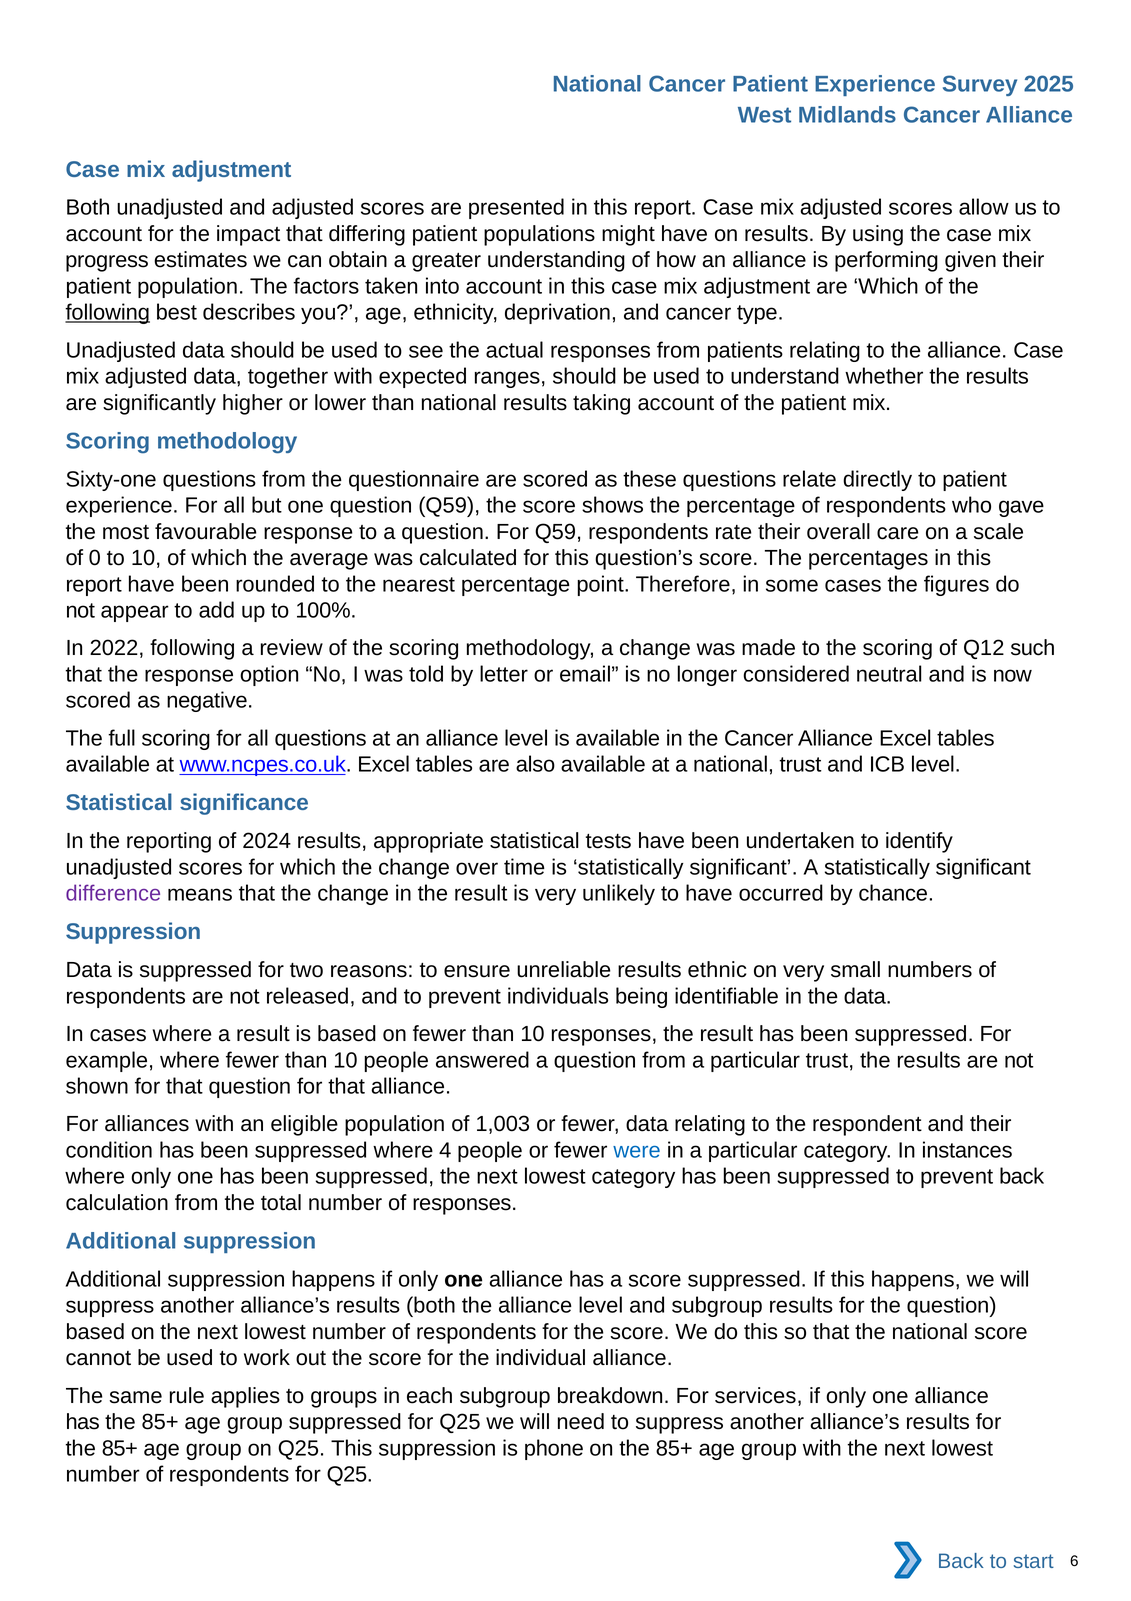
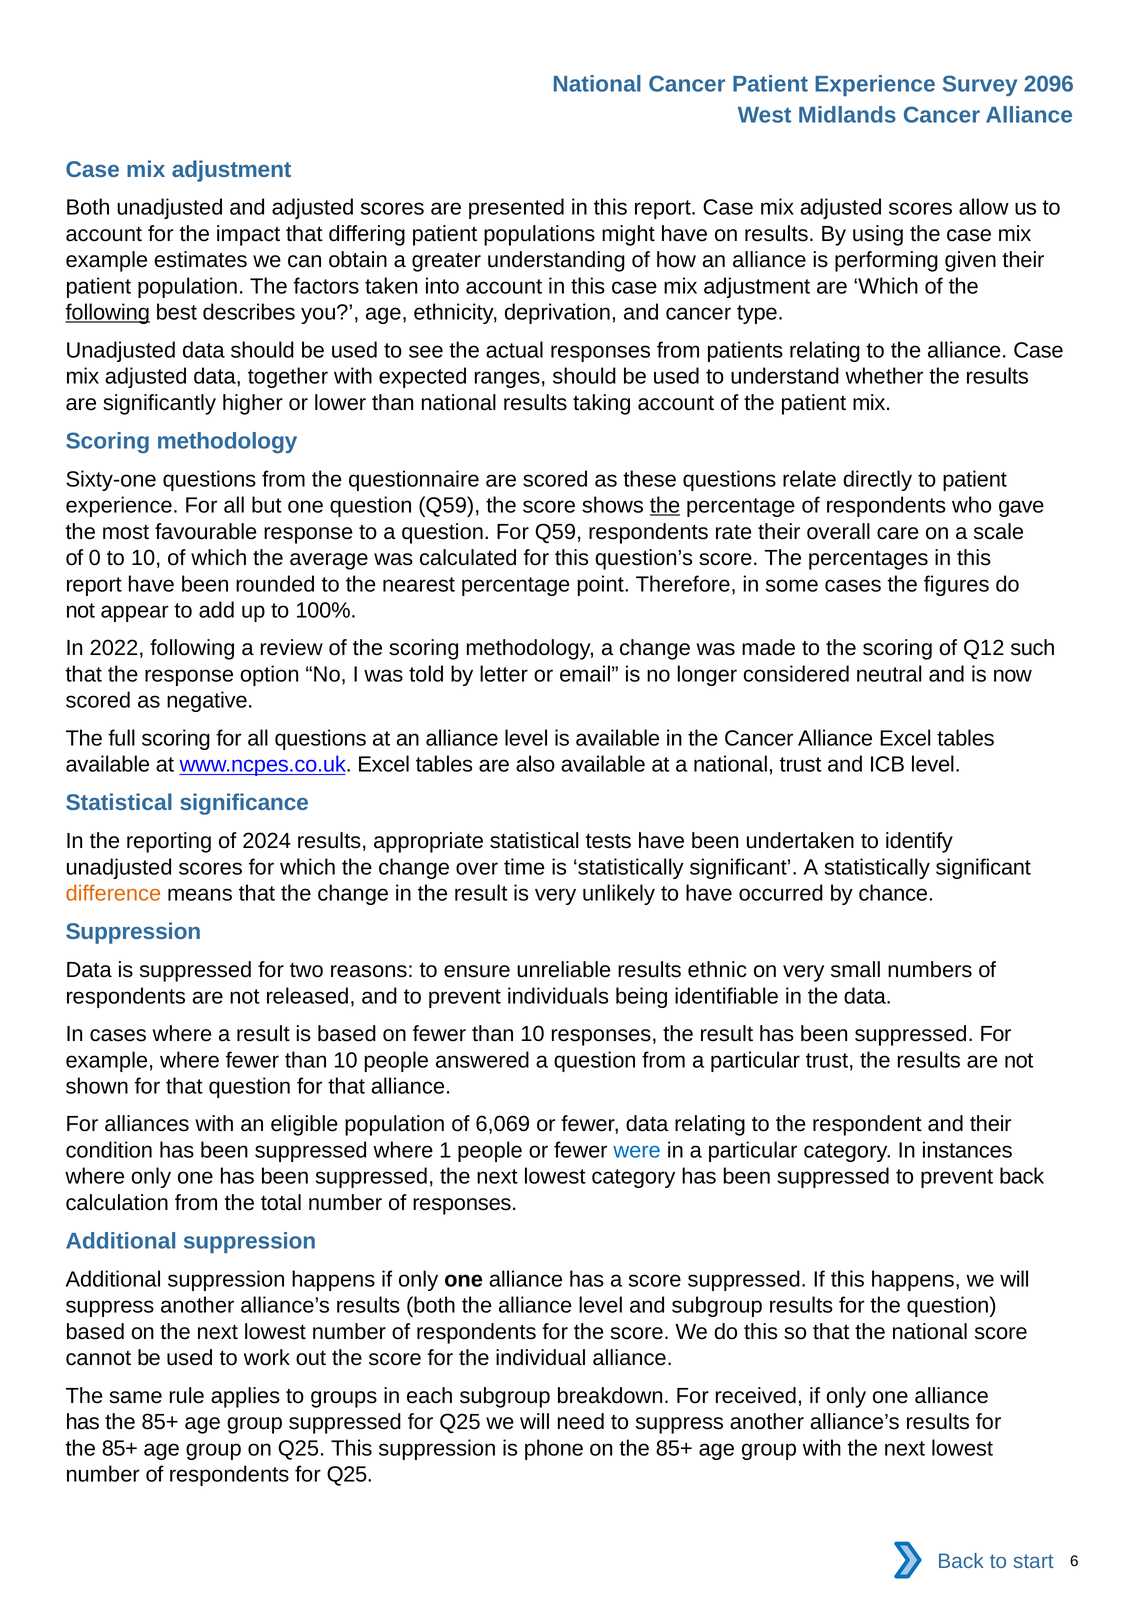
2025: 2025 -> 2096 (1049, 84)
progress: progress -> example (107, 260)
the underline: none -> present (665, 505)
difference colour: purple -> orange (113, 893)
1,003: 1,003 -> 6,069 (503, 1124)
4: 4 -> 1 (445, 1150)
services: services -> received (759, 1395)
